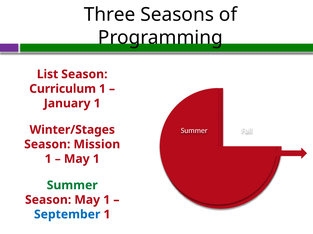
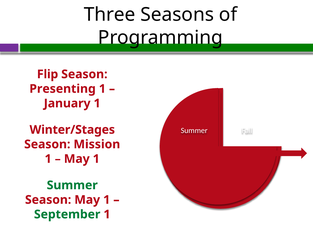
List: List -> Flip (48, 74)
Curriculum: Curriculum -> Presenting (63, 89)
September colour: blue -> green (67, 215)
